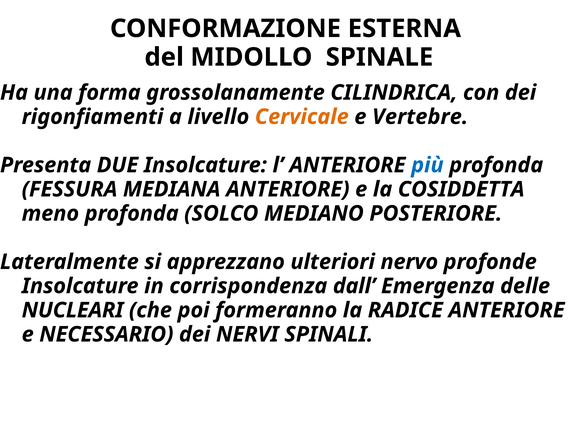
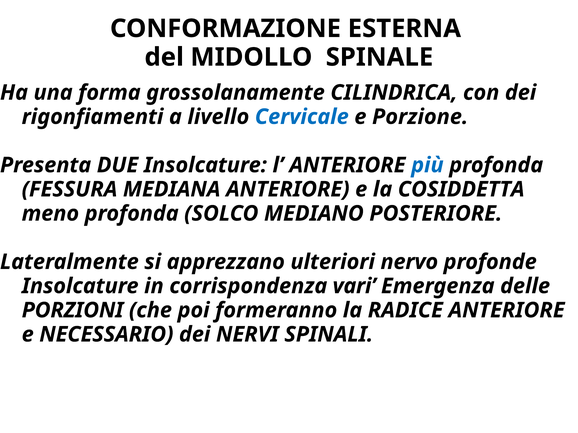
Cervicale colour: orange -> blue (302, 117)
Vertebre: Vertebre -> Porzione (420, 117)
dall: dall -> vari (354, 286)
NUCLEARI: NUCLEARI -> PORZIONI (73, 311)
